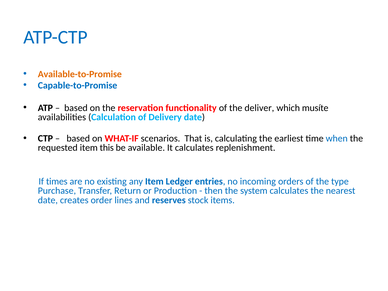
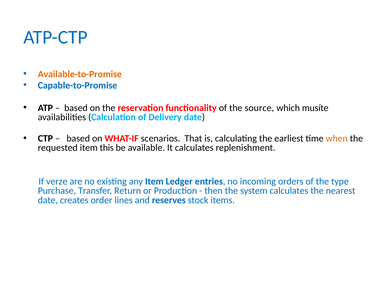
deliver: deliver -> source (259, 108)
when colour: blue -> orange (337, 138)
times: times -> verze (57, 181)
